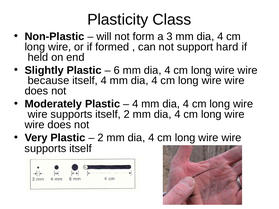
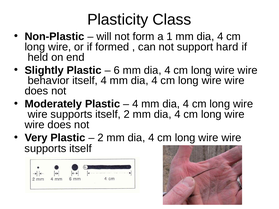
3: 3 -> 1 (170, 37)
because: because -> behavior (48, 81)
